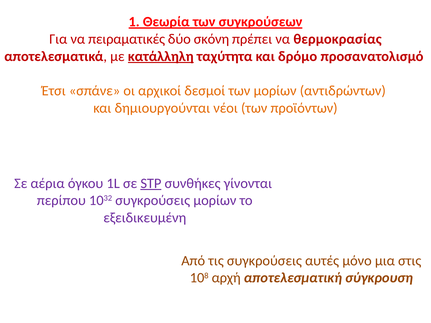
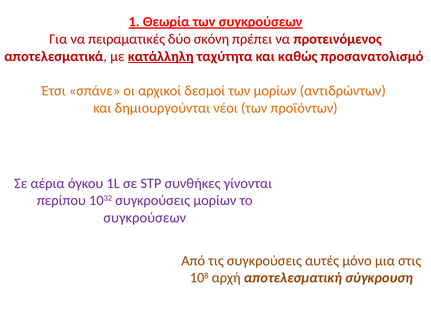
θερμοκρασίας: θερμοκρασίας -> προτεινόμενος (338, 39)
δρόμο: δρόμο -> καθώς (298, 56)
STP underline: present -> none (151, 183)
εξειδικευμένη: εξειδικευμένη -> συγκρούσεων (145, 218)
